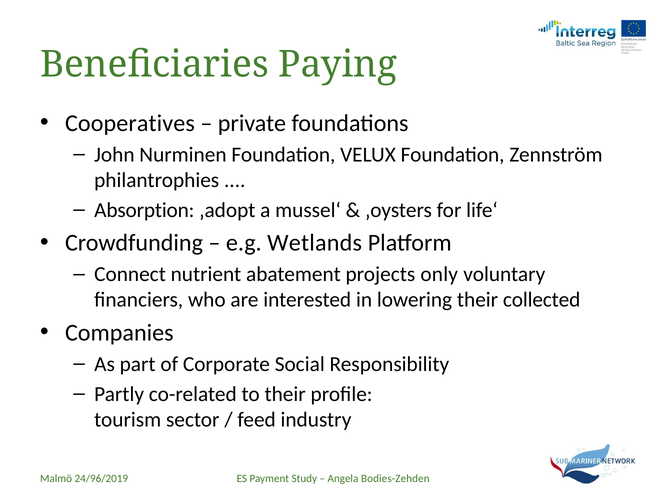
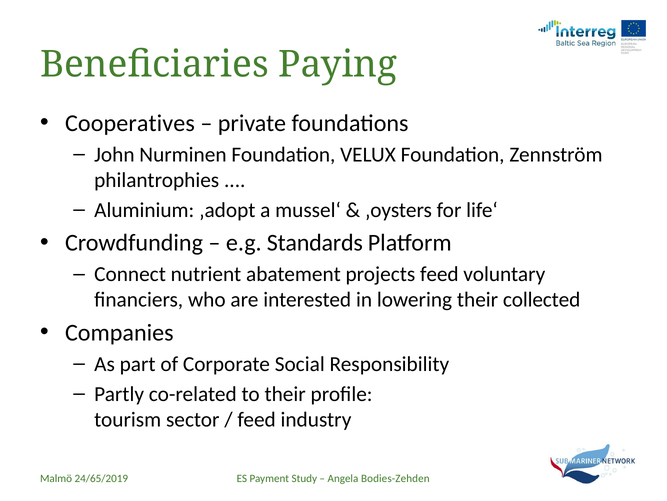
Absorption: Absorption -> Aluminium (144, 210)
Wetlands: Wetlands -> Standards (315, 242)
projects only: only -> feed (439, 274)
24/96/2019: 24/96/2019 -> 24/65/2019 (101, 478)
